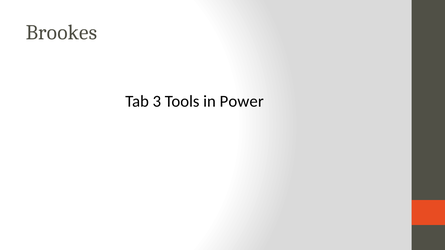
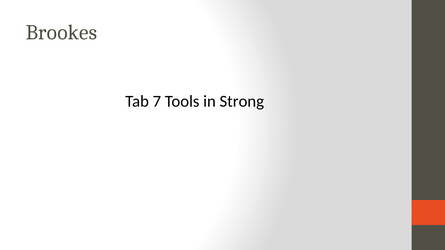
3: 3 -> 7 (157, 102)
Power: Power -> Strong (242, 102)
